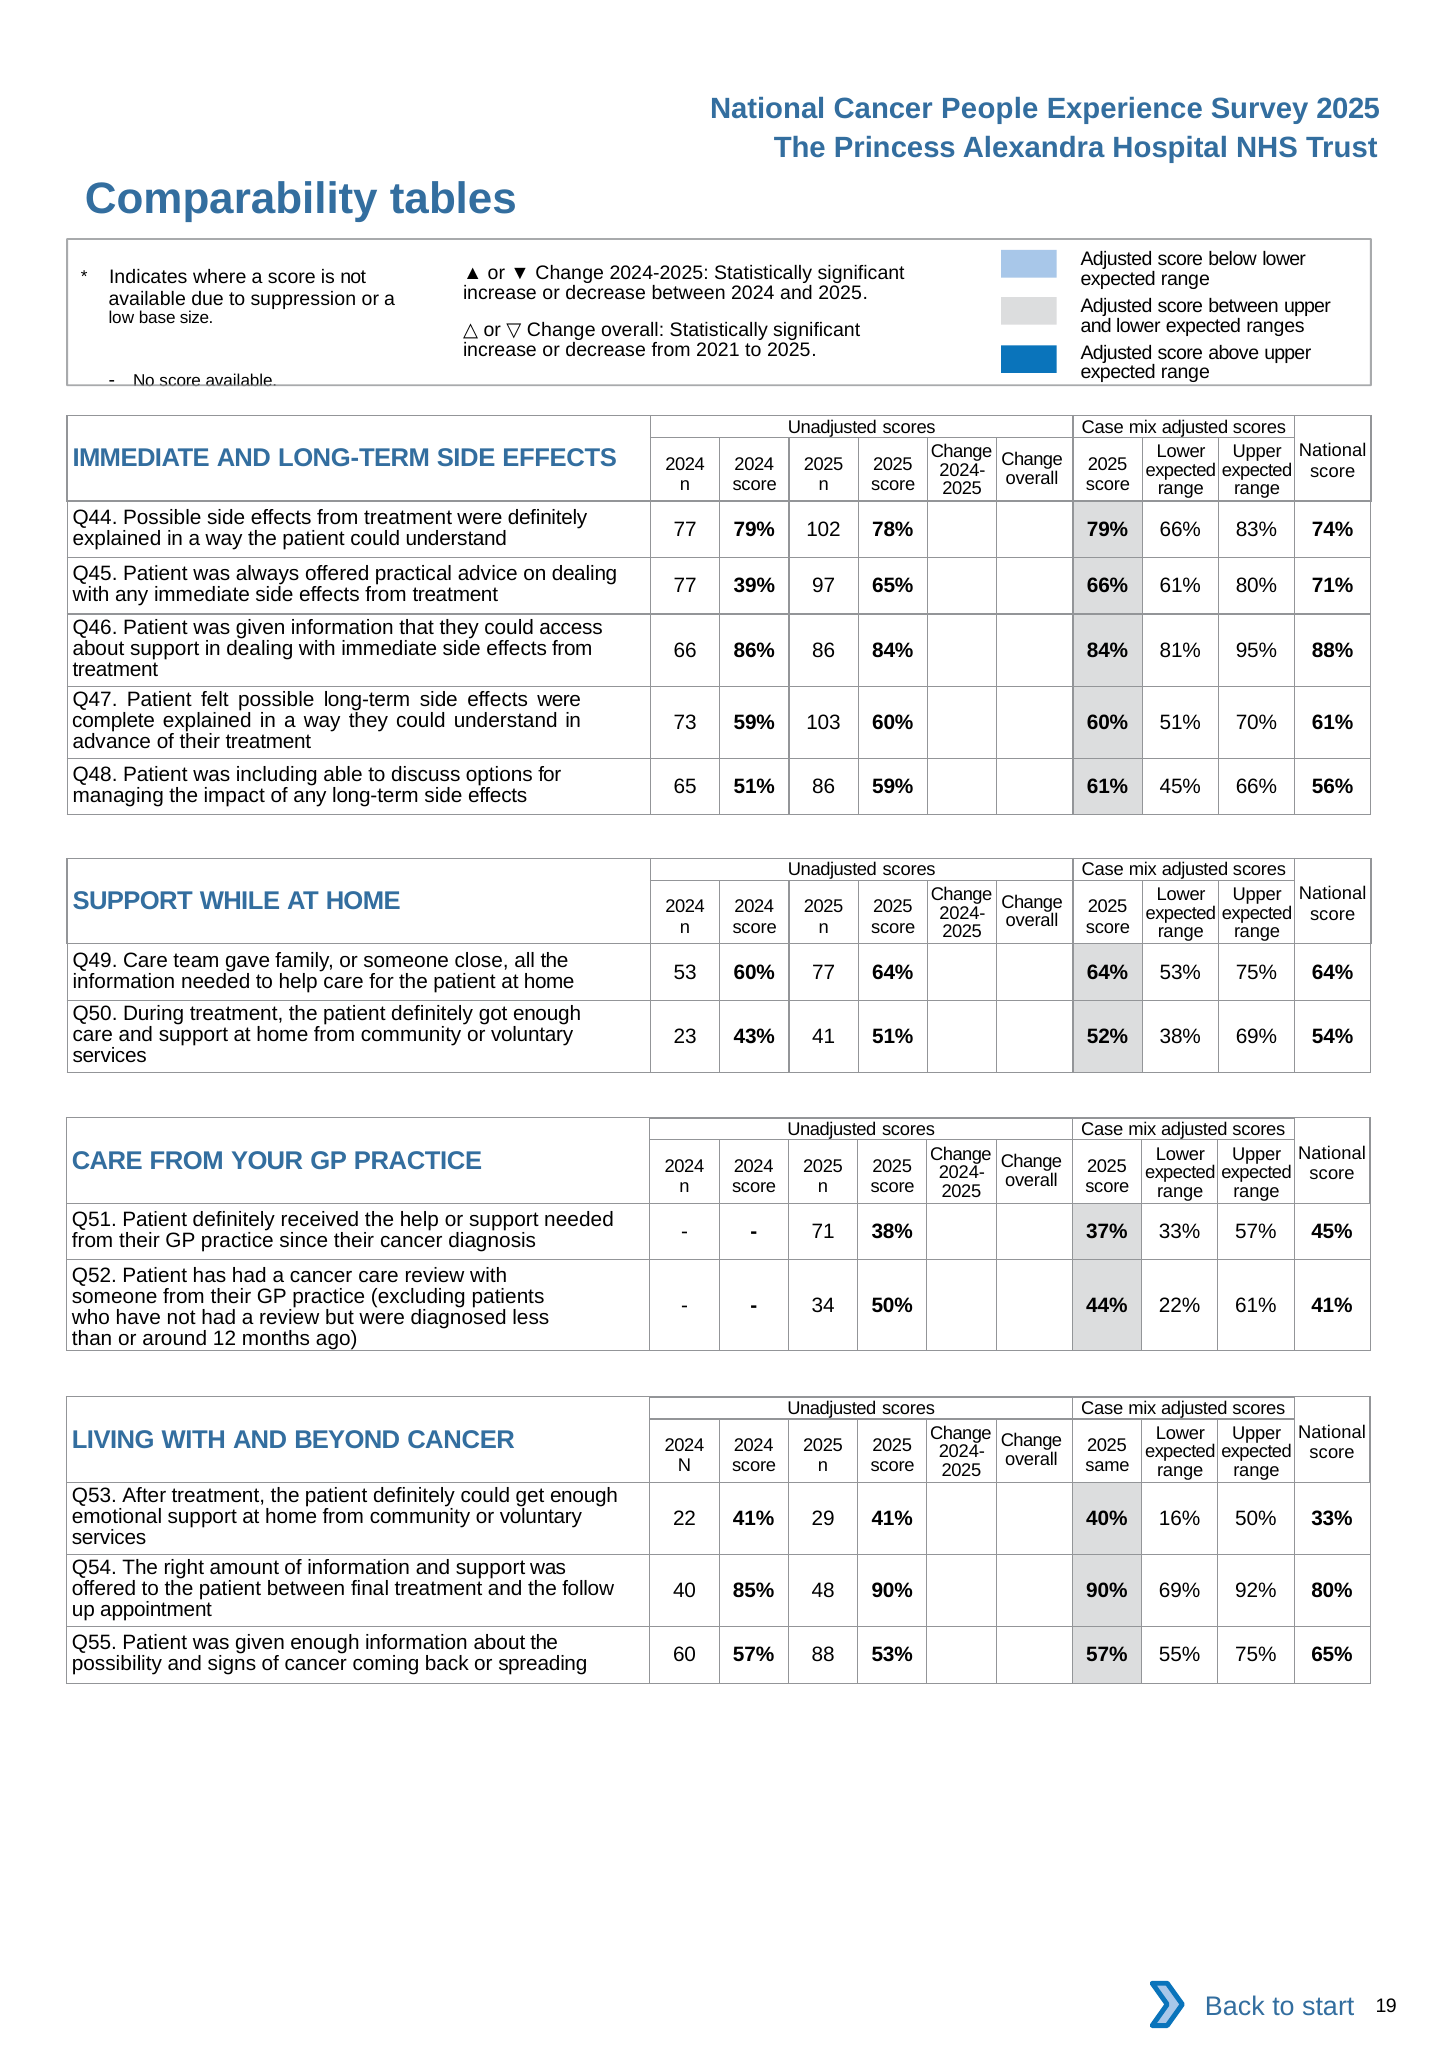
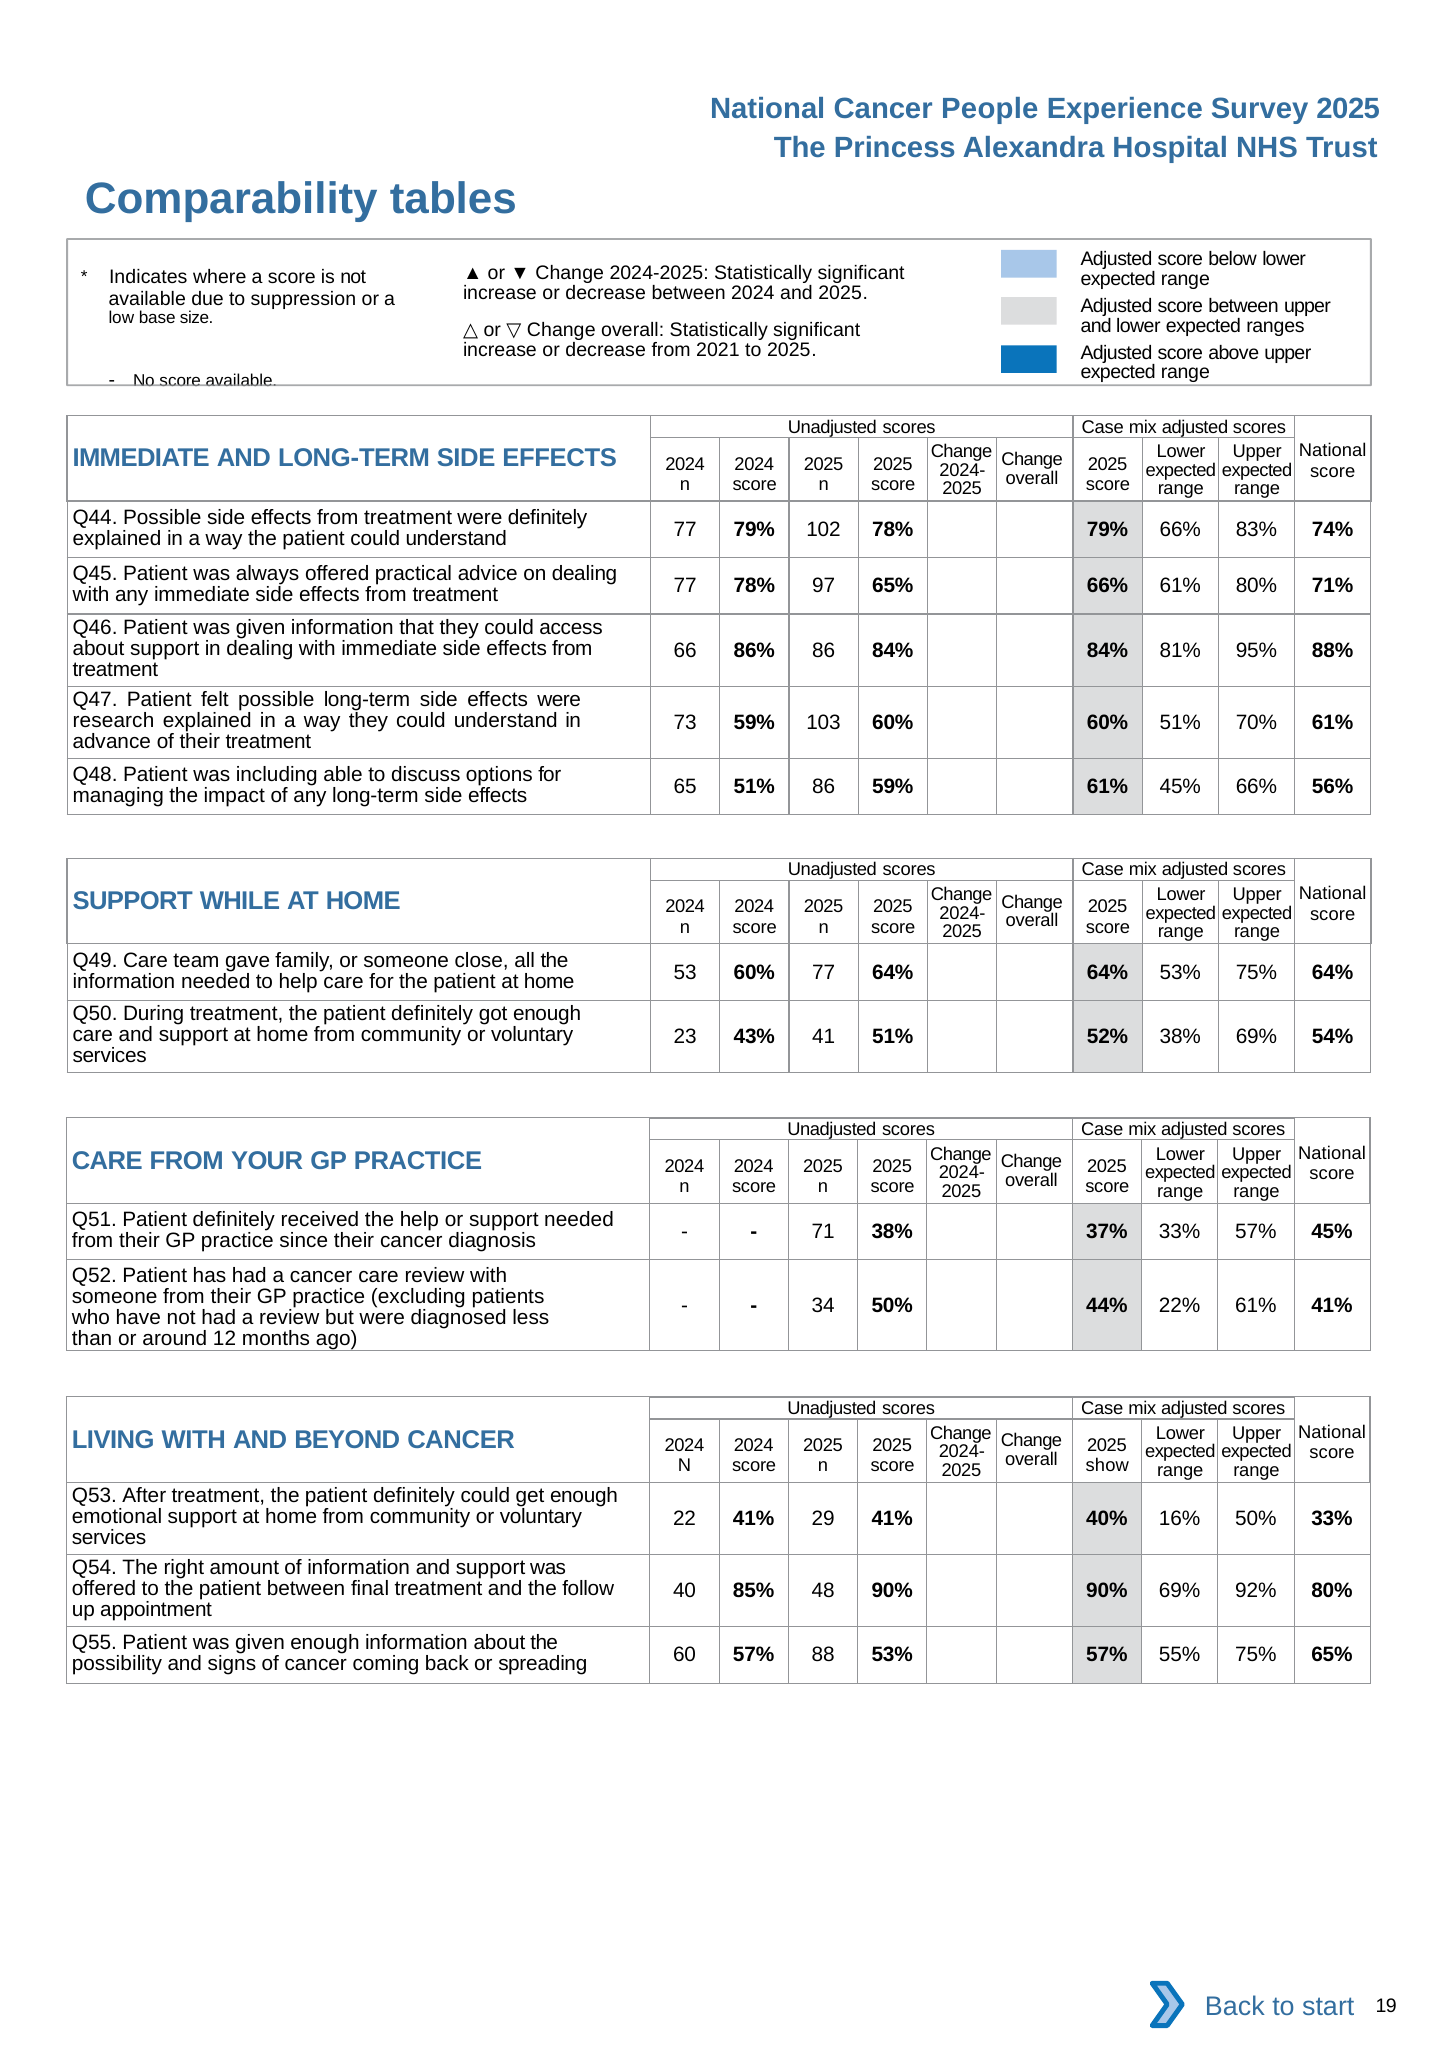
77 39%: 39% -> 78% (754, 586)
complete: complete -> research (113, 721)
same: same -> show (1107, 1466)
